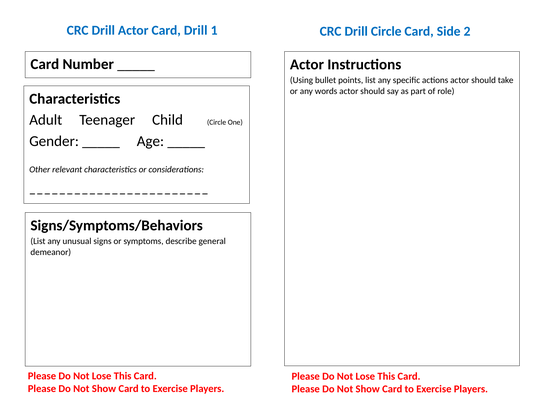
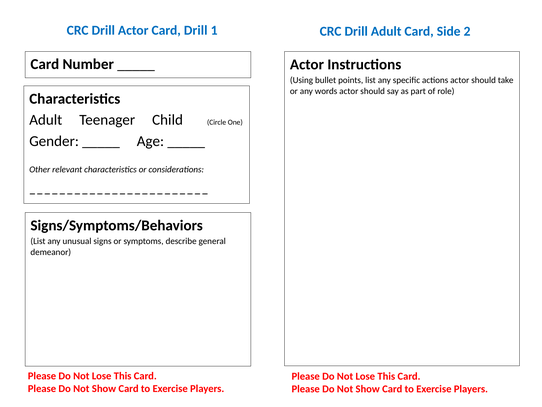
Drill Circle: Circle -> Adult (386, 31)
